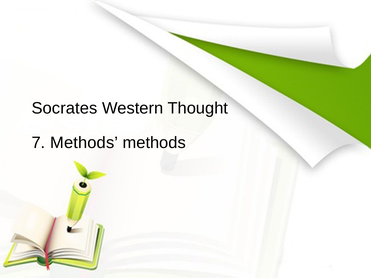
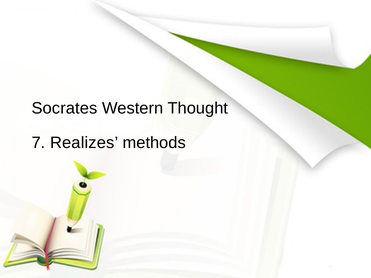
7 Methods: Methods -> Realizes (84, 143)
